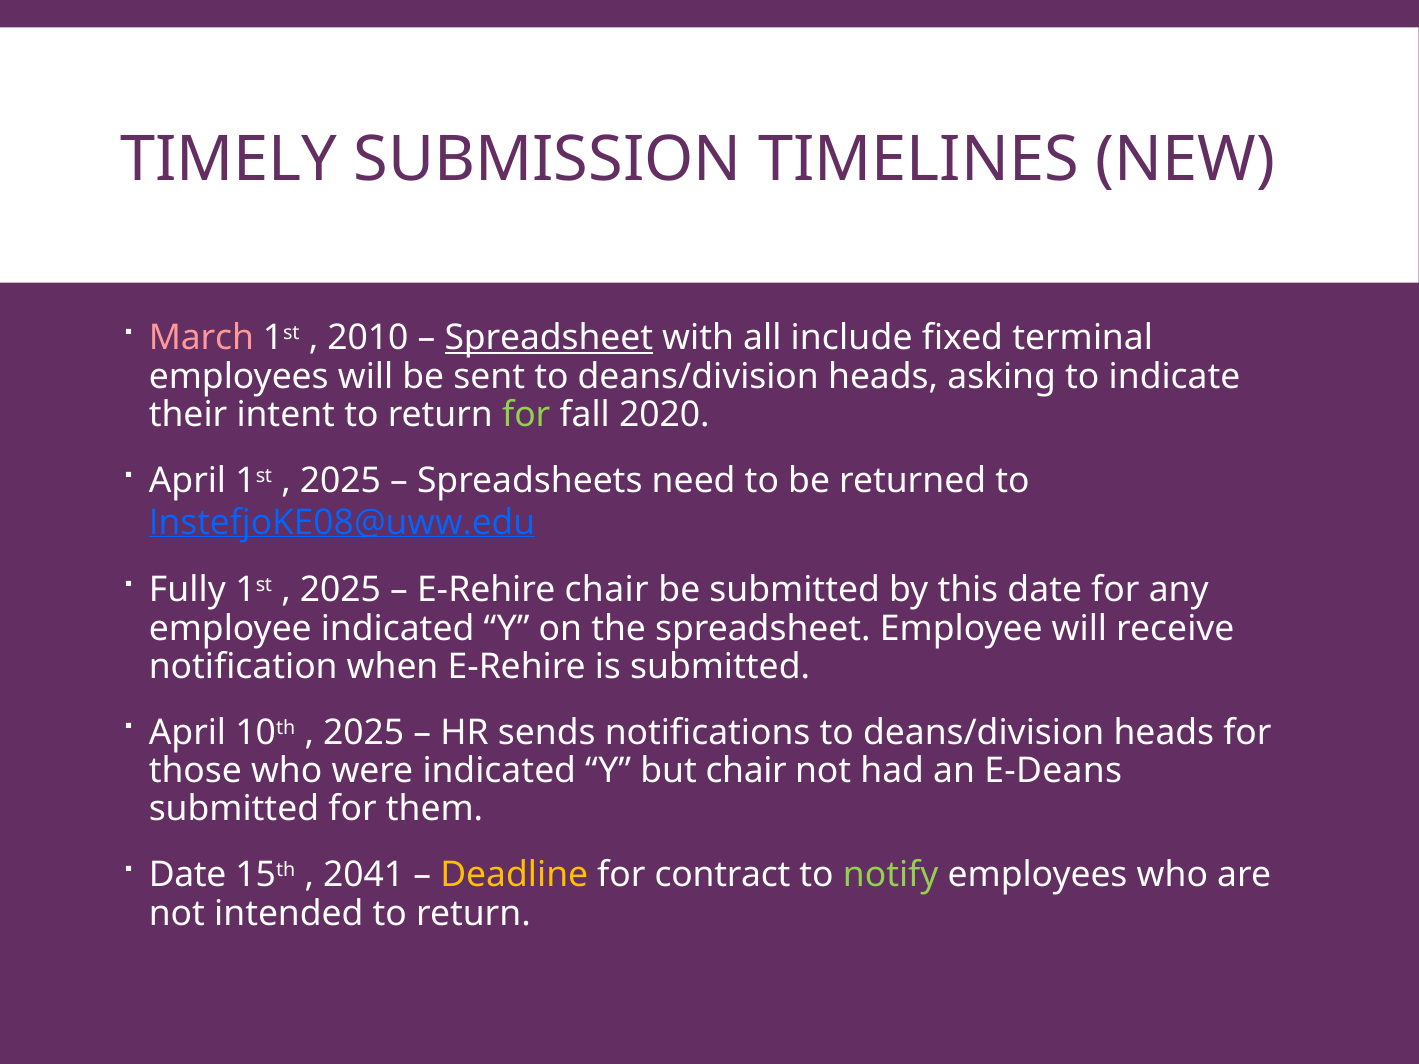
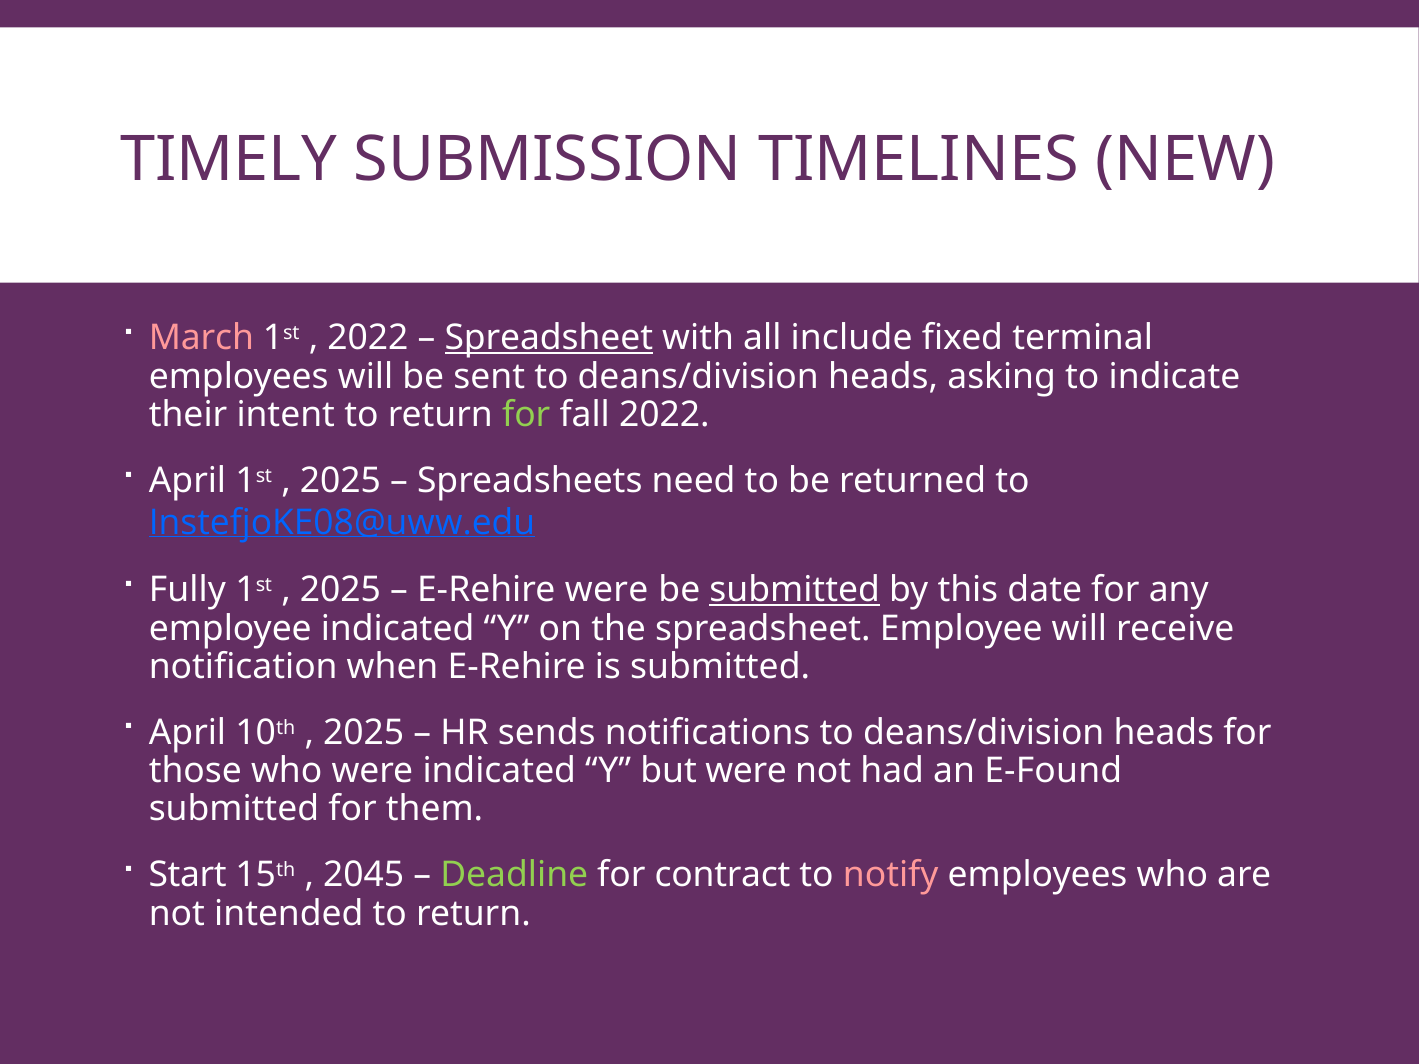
2010: 2010 -> 2022 (368, 338)
fall 2020: 2020 -> 2022 (664, 415)
E-Rehire chair: chair -> were (607, 590)
submitted underline: none -> present (795, 590)
but chair: chair -> were (746, 771)
E-Deans: E-Deans -> E-Found (1053, 771)
Date: Date -> Start (188, 875)
2041: 2041 -> 2045 (364, 875)
Deadline colour: yellow -> light green (514, 875)
notify colour: light green -> pink (891, 875)
